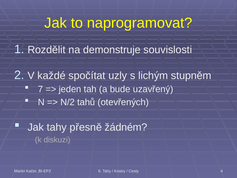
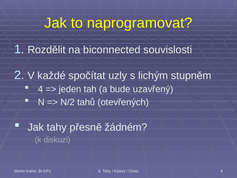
demonstruje: demonstruje -> biconnected (112, 50)
7: 7 -> 4 (40, 89)
